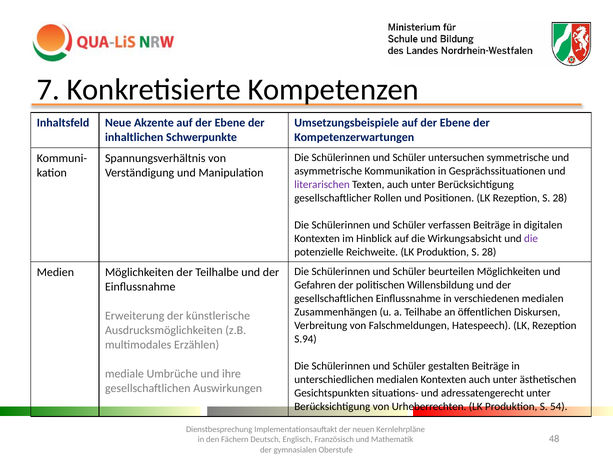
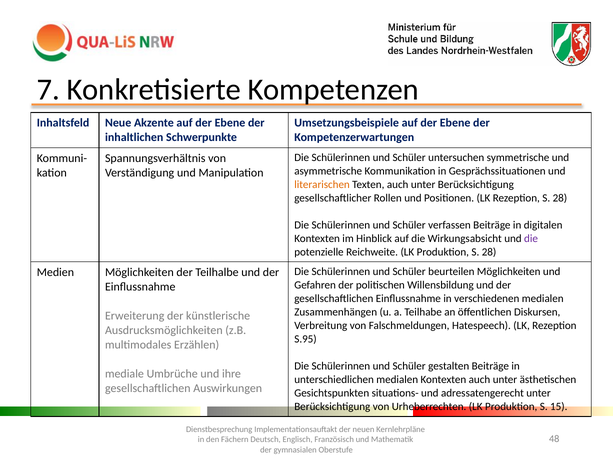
literarischen colour: purple -> orange (322, 184)
S.94: S.94 -> S.95 (305, 339)
54: 54 -> 15 (559, 406)
